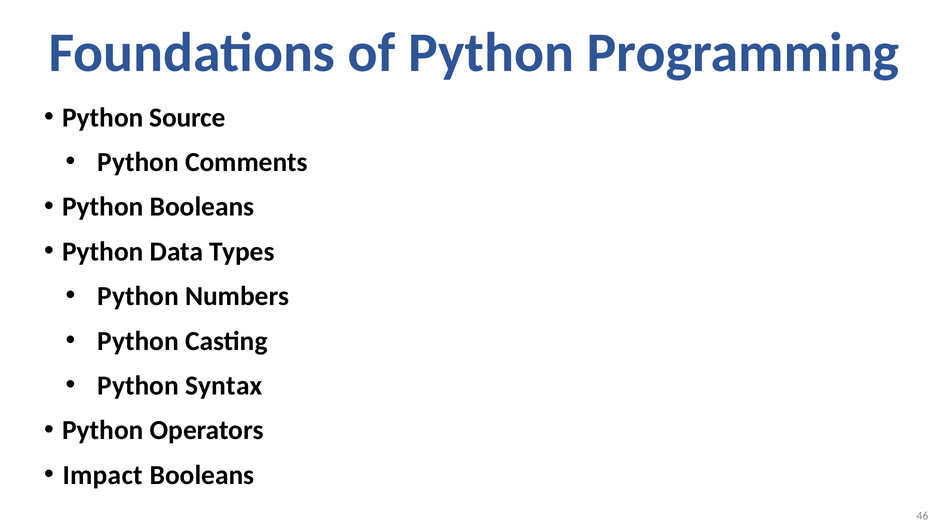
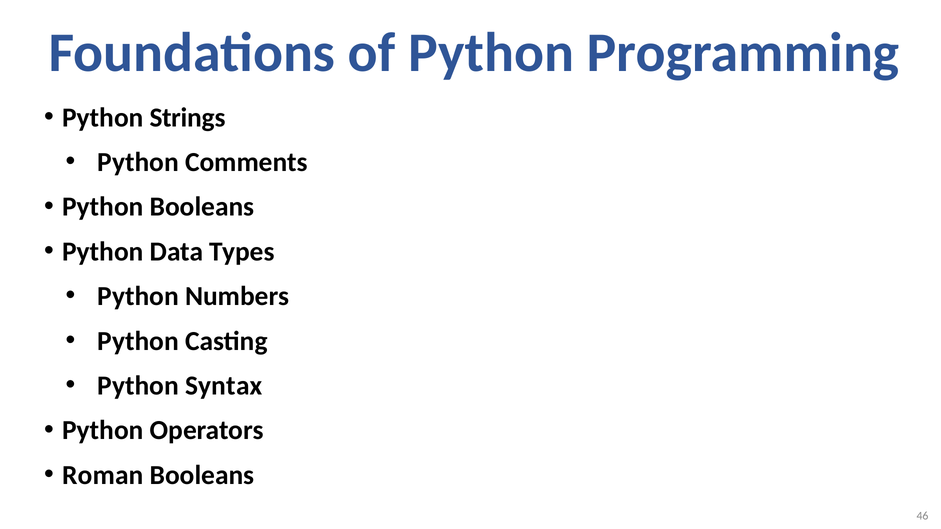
Source: Source -> Strings (187, 118)
Impact: Impact -> Roman (103, 475)
